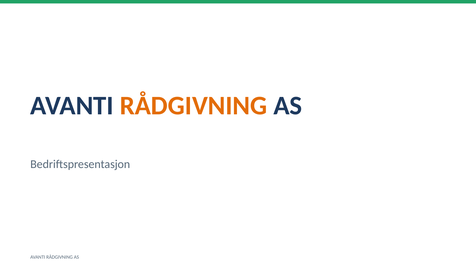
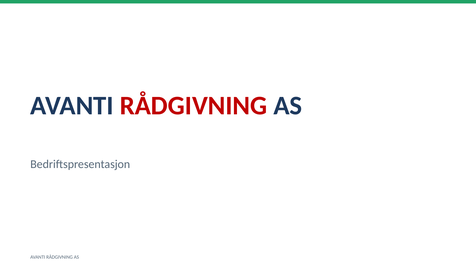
RÅDGIVNING colour: orange -> red (194, 106)
